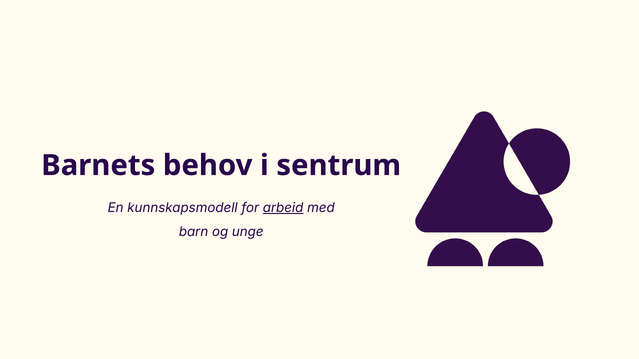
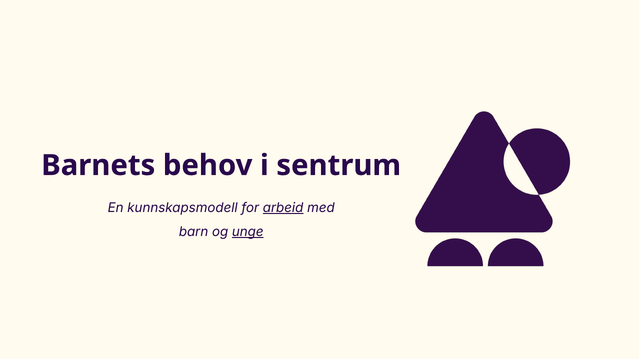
unge underline: none -> present (248, 232)
